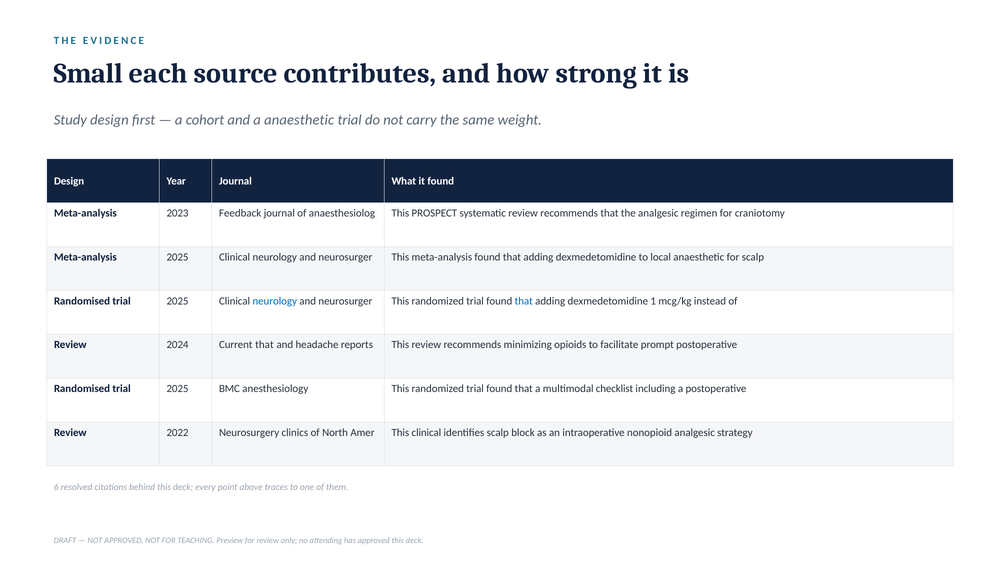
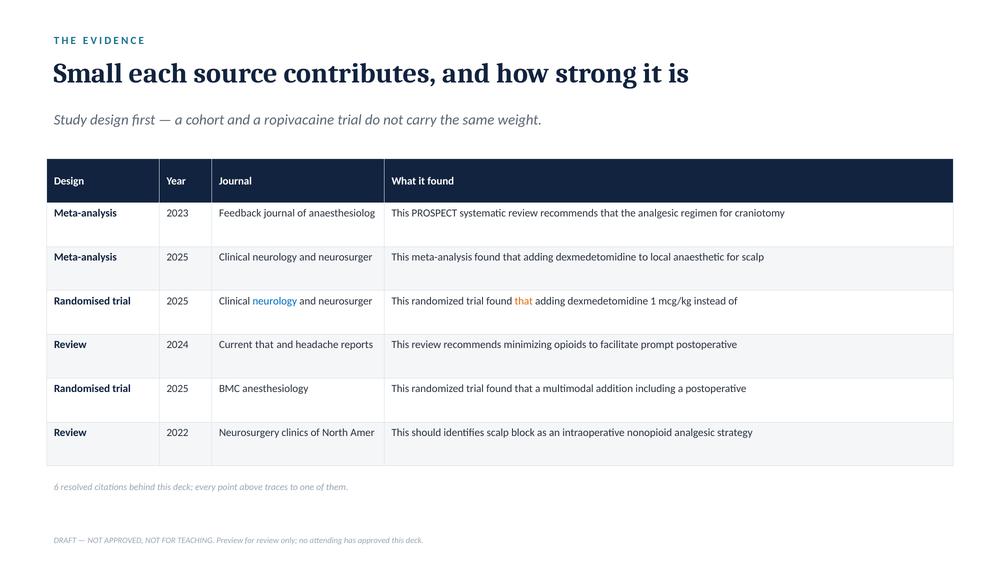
a anaesthetic: anaesthetic -> ropivacaine (299, 120)
that colour: blue -> orange (524, 301)
checklist: checklist -> addition (614, 389)
This clinical: clinical -> should (426, 433)
